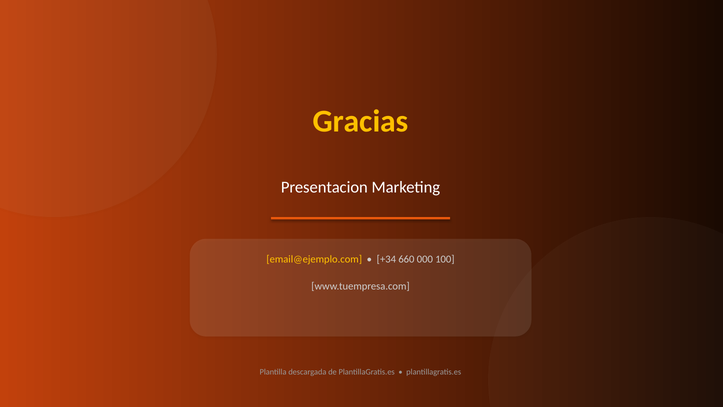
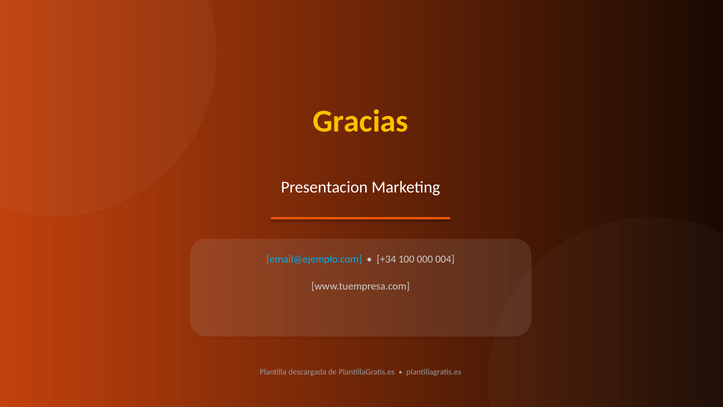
email@ejemplo.com colour: yellow -> light blue (314, 259)
660: 660 -> 100 (406, 259)
100: 100 -> 004 (445, 259)
